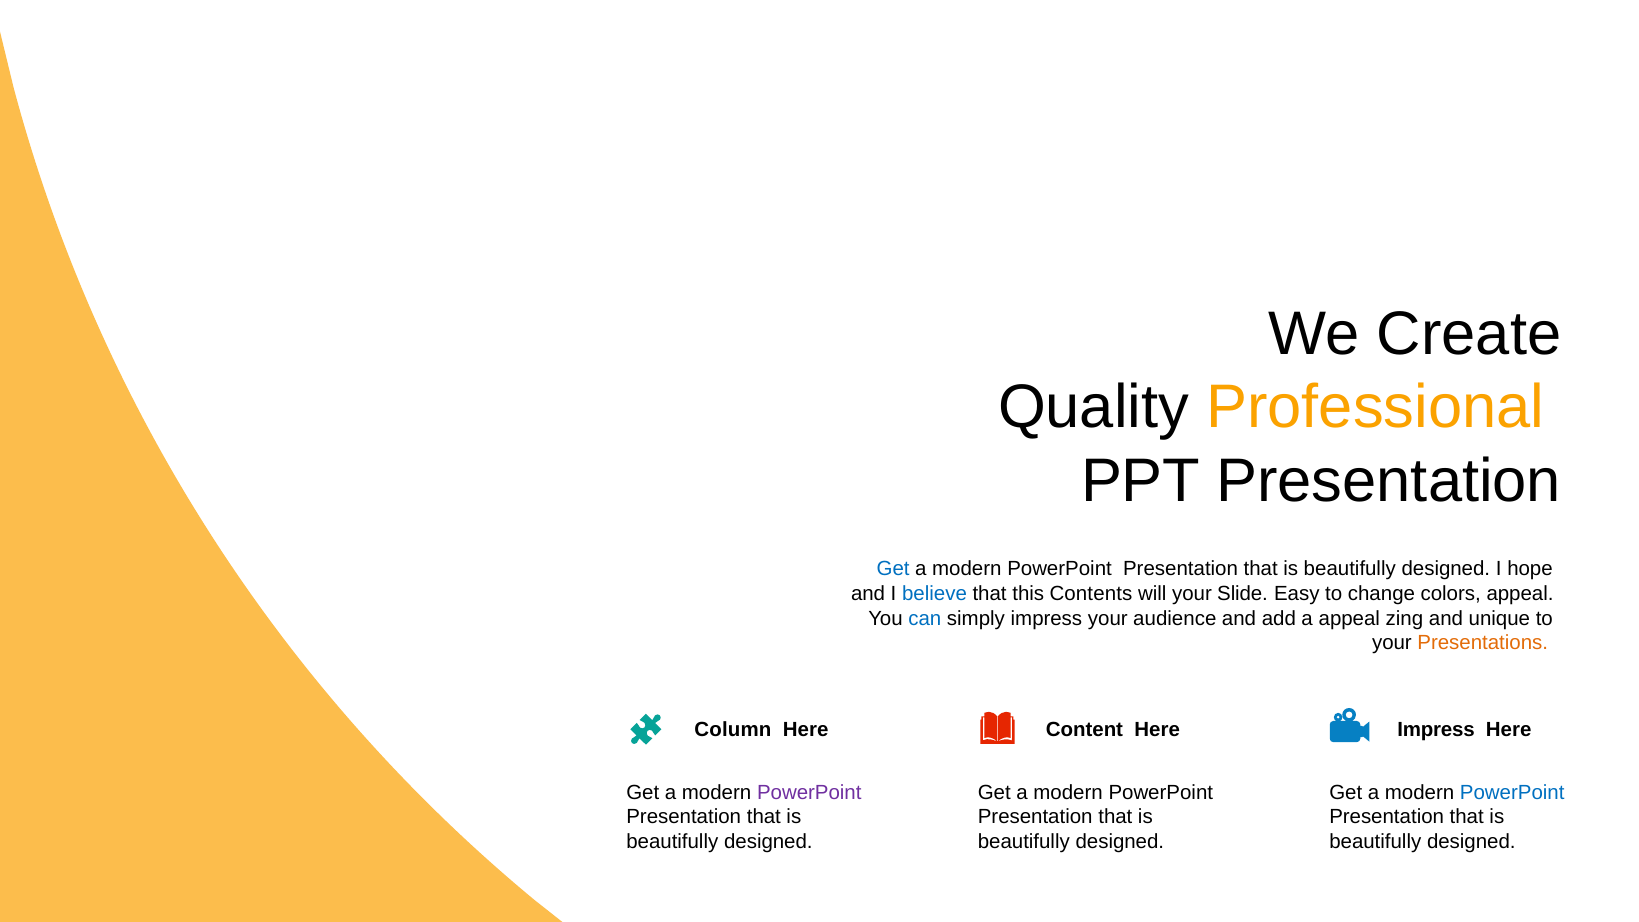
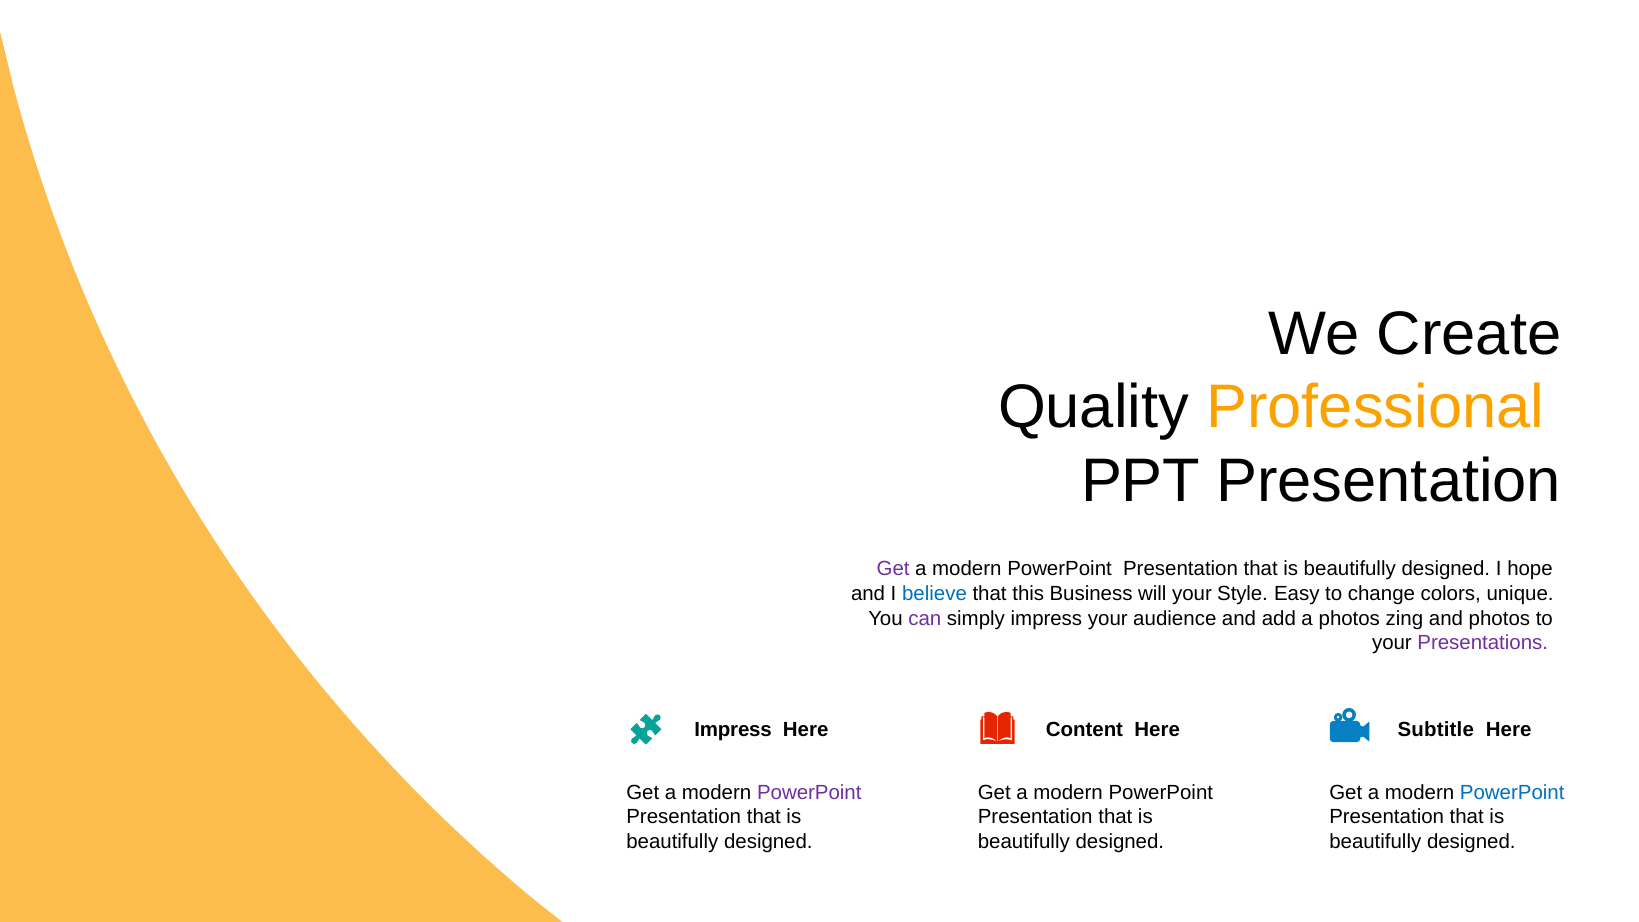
Get colour: blue -> purple (893, 569)
Contents: Contents -> Business (1091, 594)
Slide: Slide -> Style (1243, 594)
colors appeal: appeal -> unique (1520, 594)
can colour: blue -> purple (925, 618)
a appeal: appeal -> photos (1349, 618)
and unique: unique -> photos (1499, 618)
Presentations colour: orange -> purple (1483, 643)
Column: Column -> Impress (733, 730)
Impress: Impress -> Subtitle (1436, 730)
